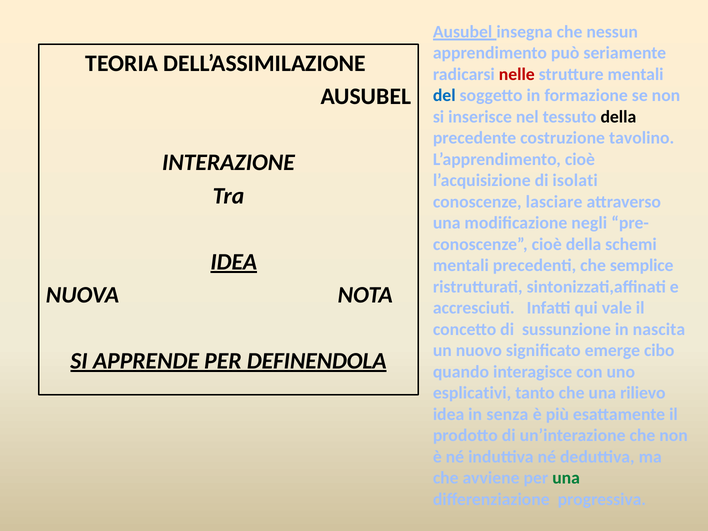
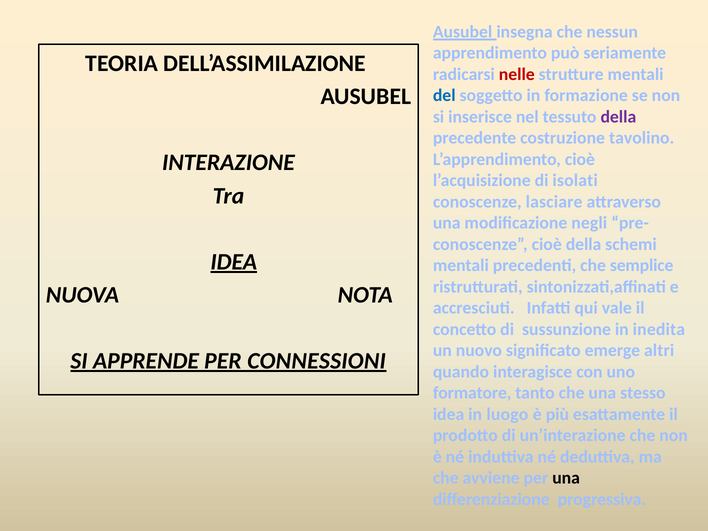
della colour: black -> purple (618, 117)
nascita: nascita -> inedita (659, 329)
cibo: cibo -> altri (659, 351)
DEFINENDOLA: DEFINENDOLA -> CONNESSIONI (317, 361)
esplicativi: esplicativi -> formatore (472, 393)
rilievo: rilievo -> stesso (643, 393)
senza: senza -> luogo (507, 414)
una colour: green -> black (566, 478)
